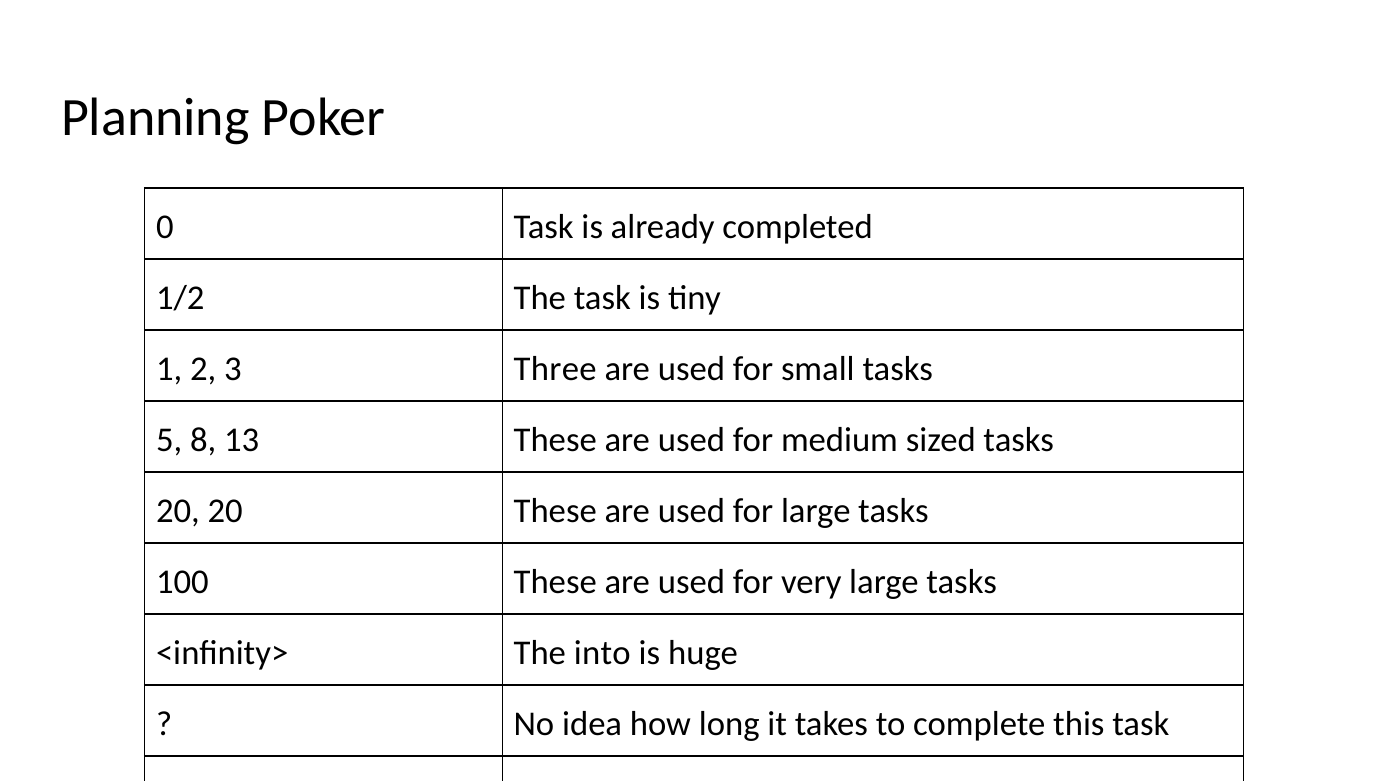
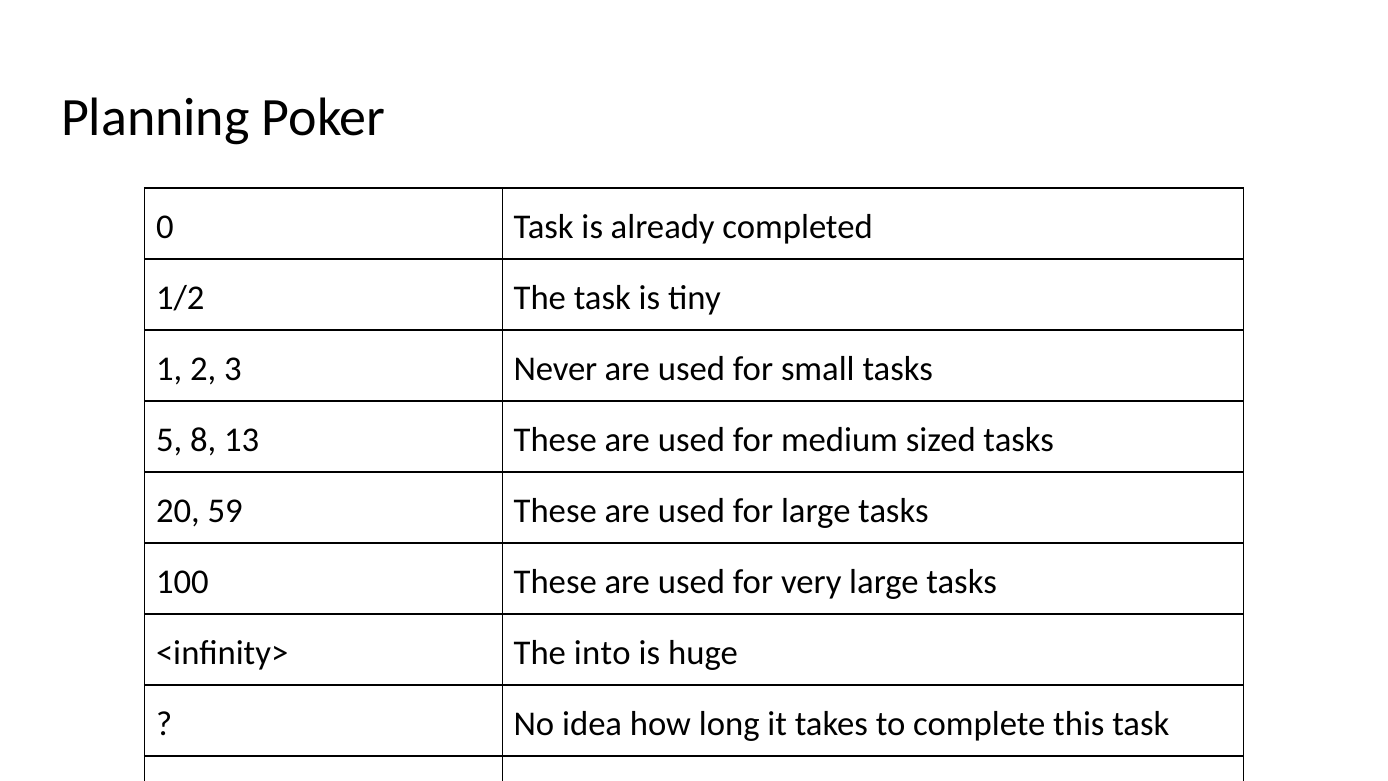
Three: Three -> Never (555, 369)
20 20: 20 -> 59 (225, 511)
